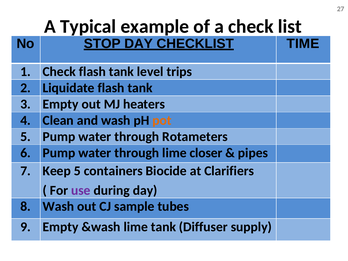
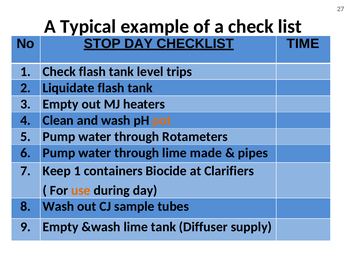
closer: closer -> made (206, 153)
Keep 5: 5 -> 1 (77, 171)
use colour: purple -> orange (81, 190)
